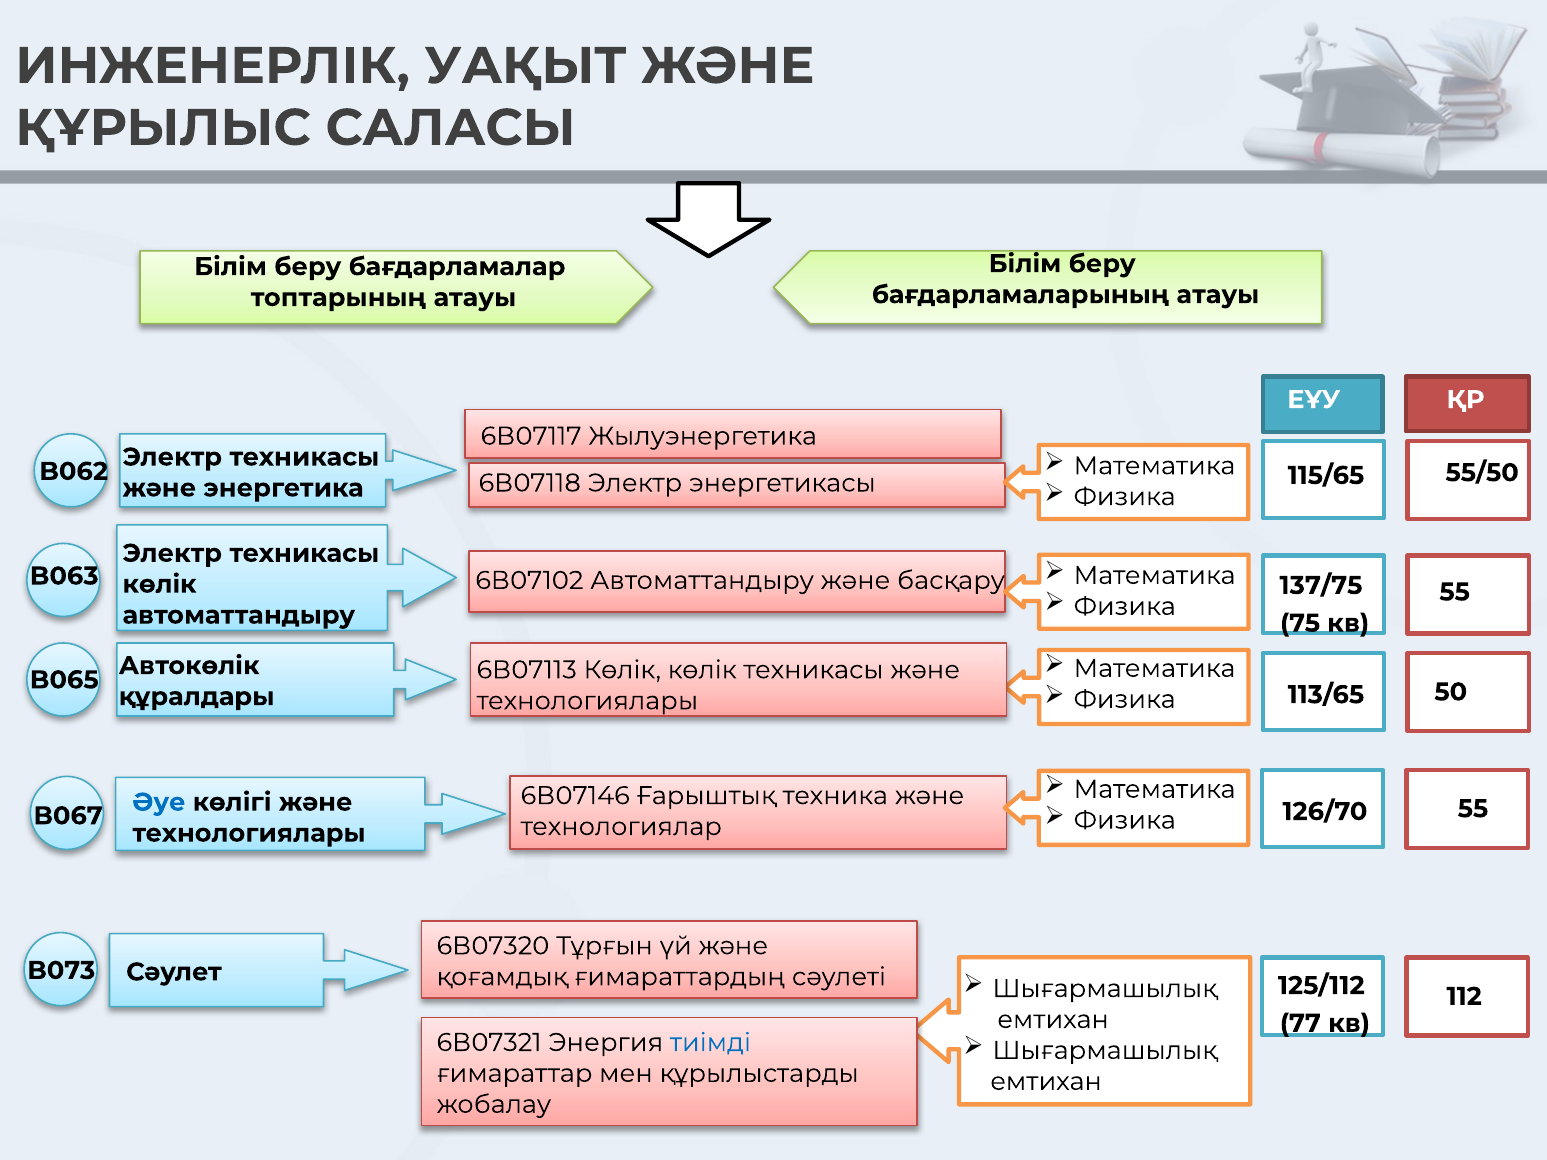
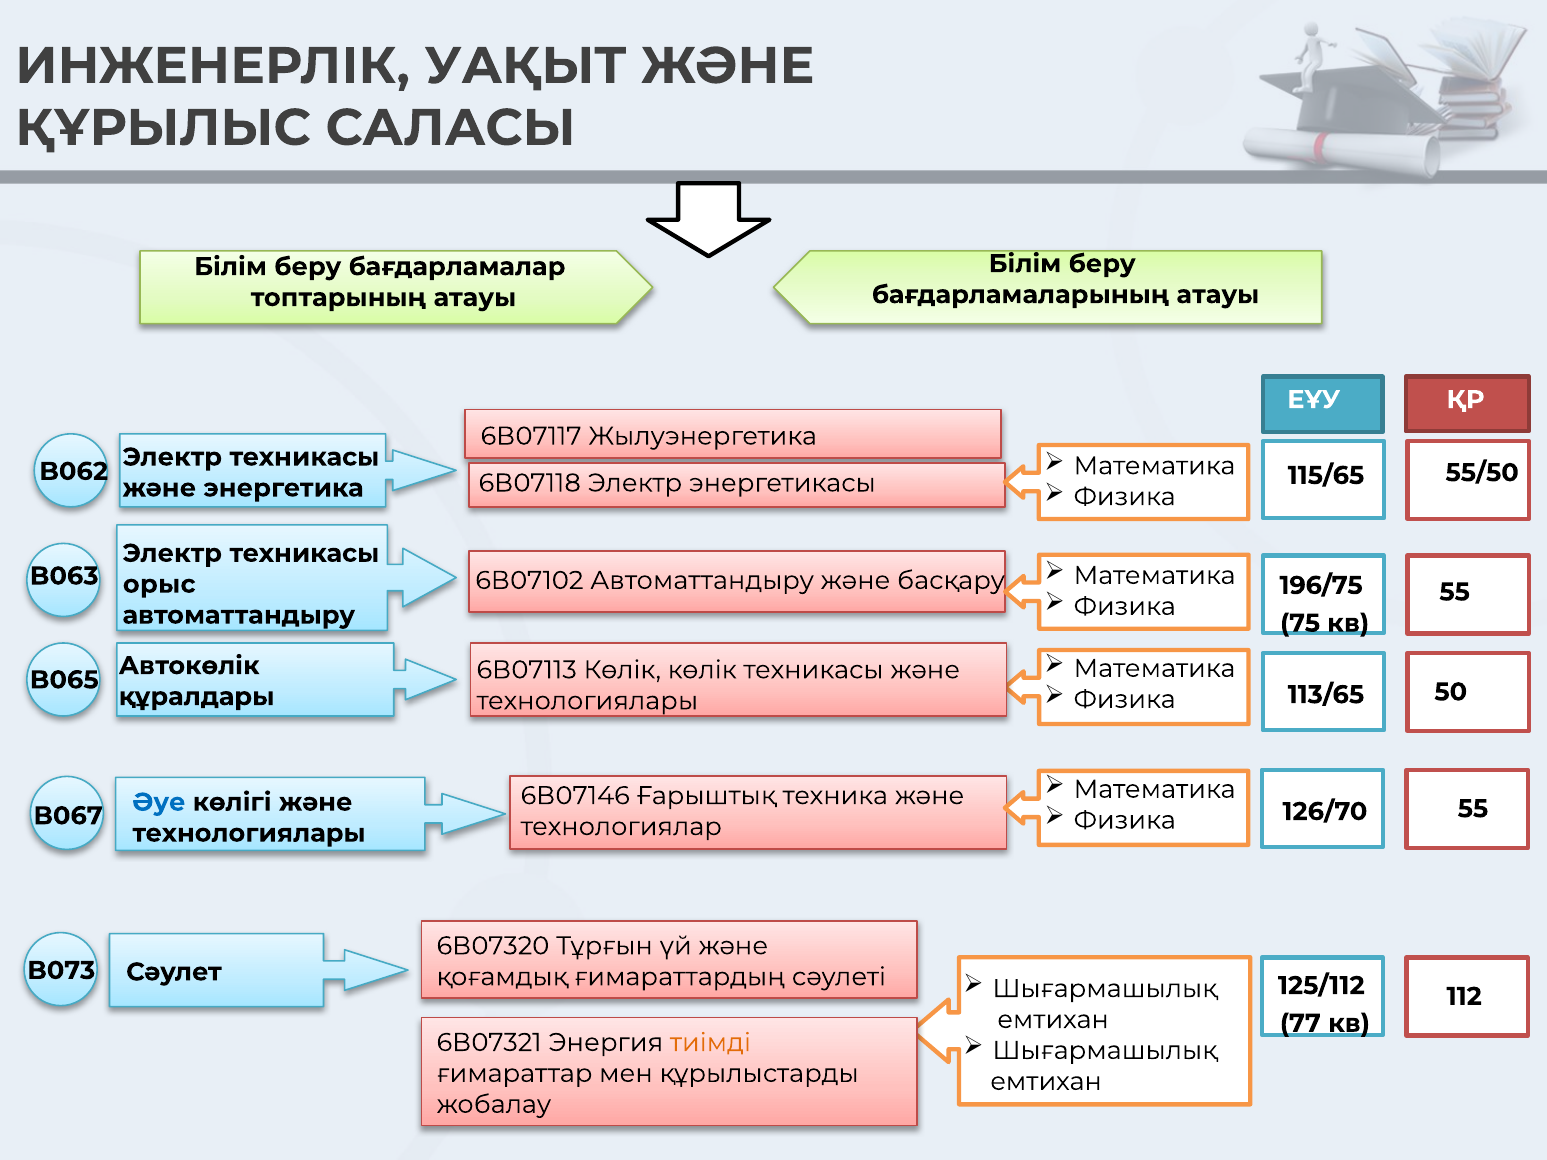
көлік: көлік -> орыс (159, 584)
137/75: 137/75 -> 196/75 (1321, 586)
тиімді colour: blue -> orange (710, 1043)
